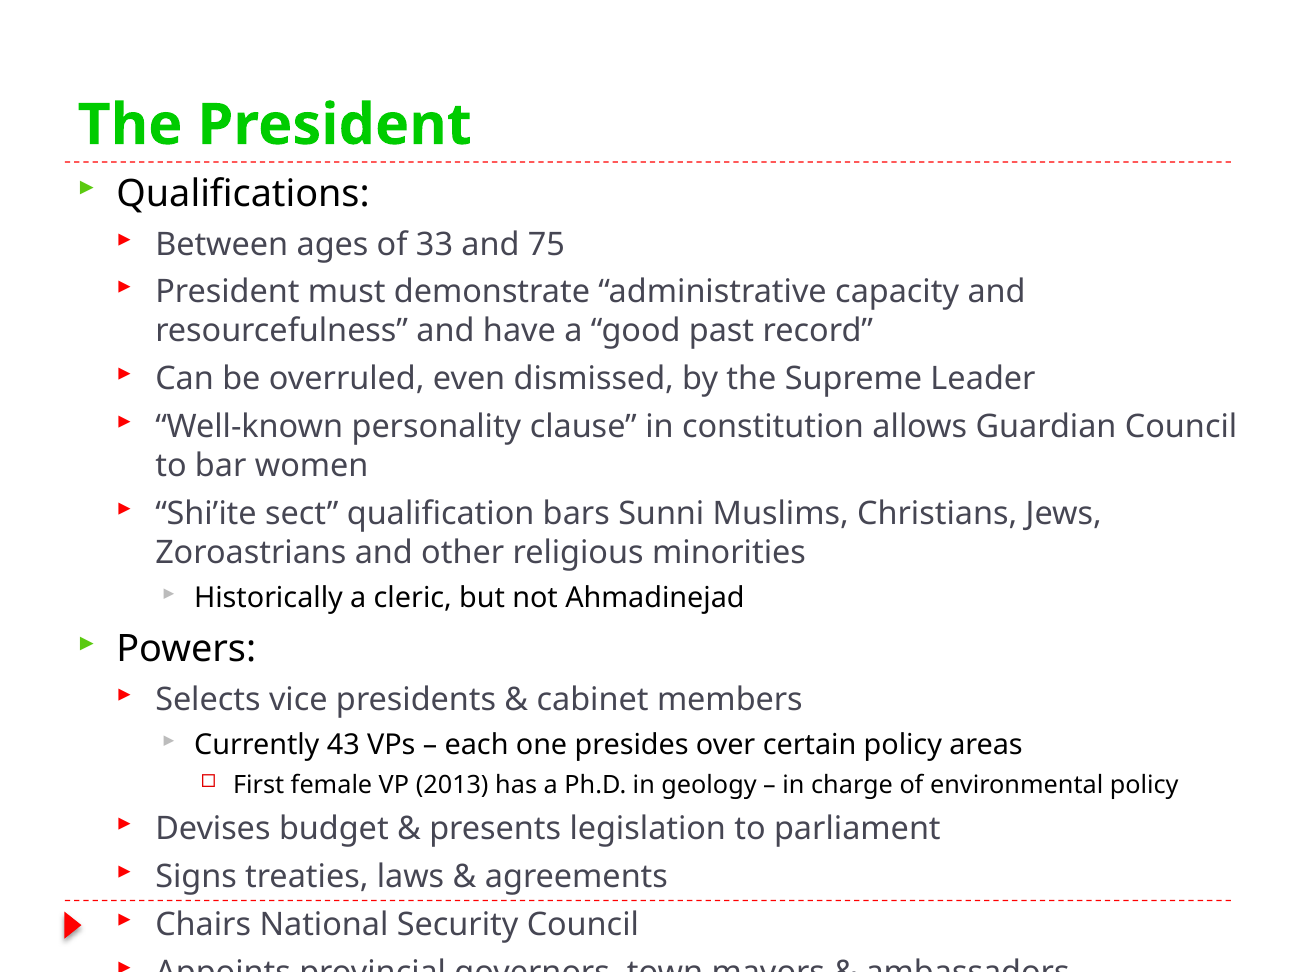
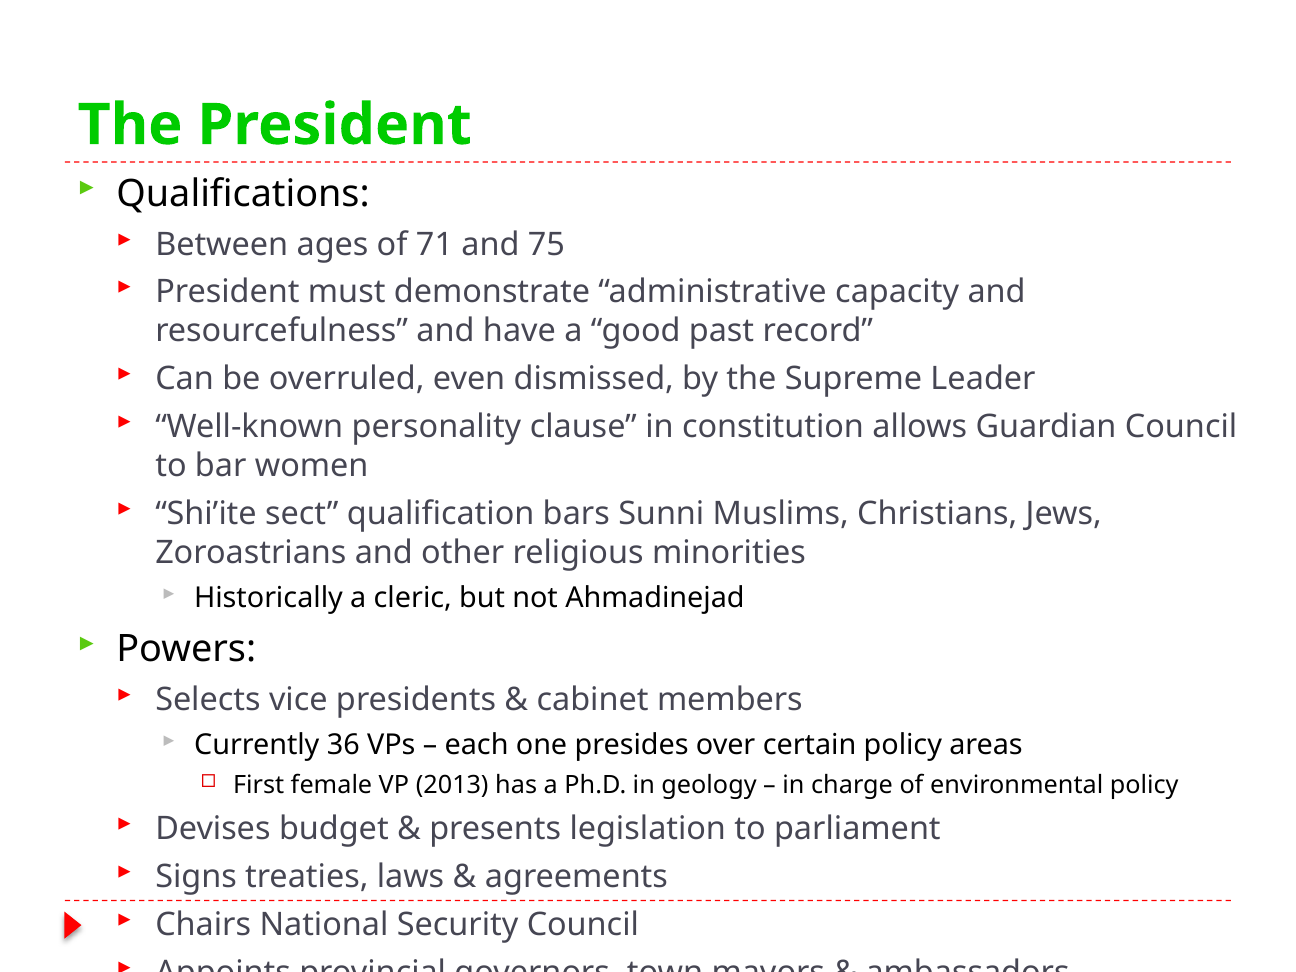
33: 33 -> 71 (435, 244)
43: 43 -> 36 (343, 746)
